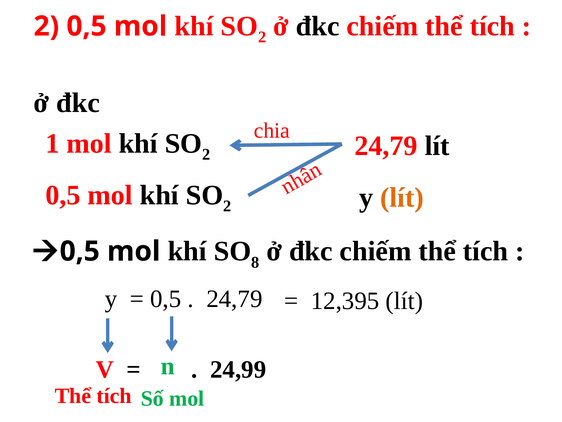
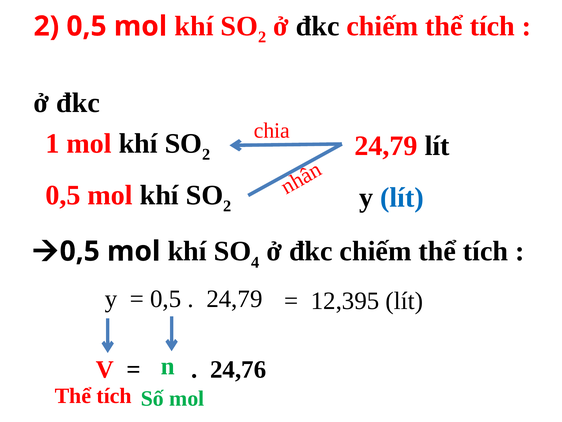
lít colour: orange -> blue (402, 197)
8: 8 -> 4 (255, 262)
24,99: 24,99 -> 24,76 (238, 369)
